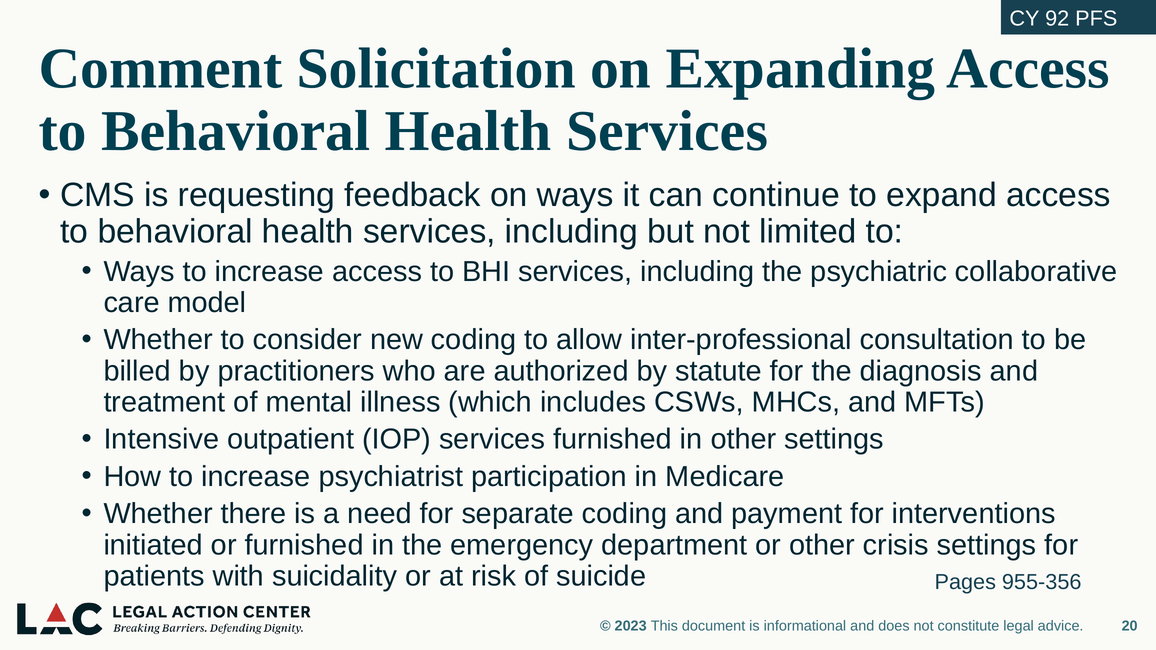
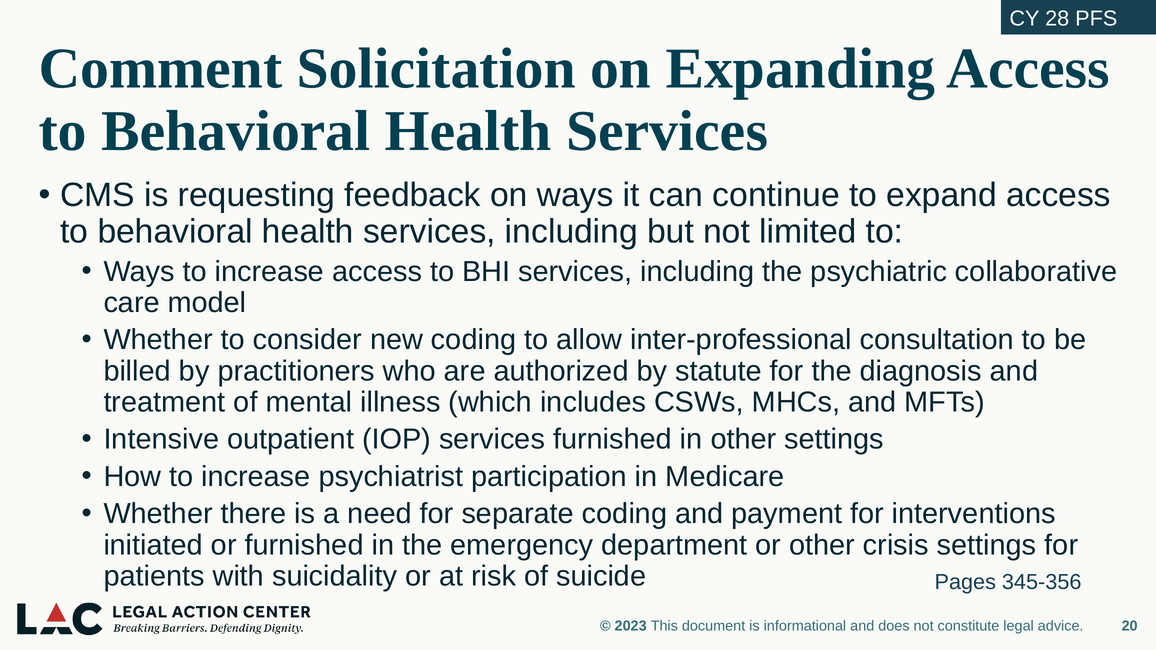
92: 92 -> 28 (1057, 19)
955-356: 955-356 -> 345-356 (1042, 582)
